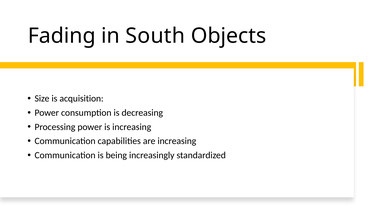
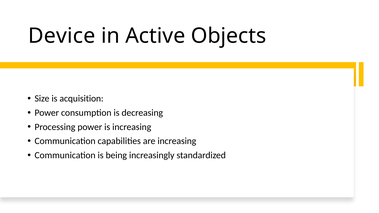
Fading: Fading -> Device (62, 36)
South: South -> Active (155, 36)
